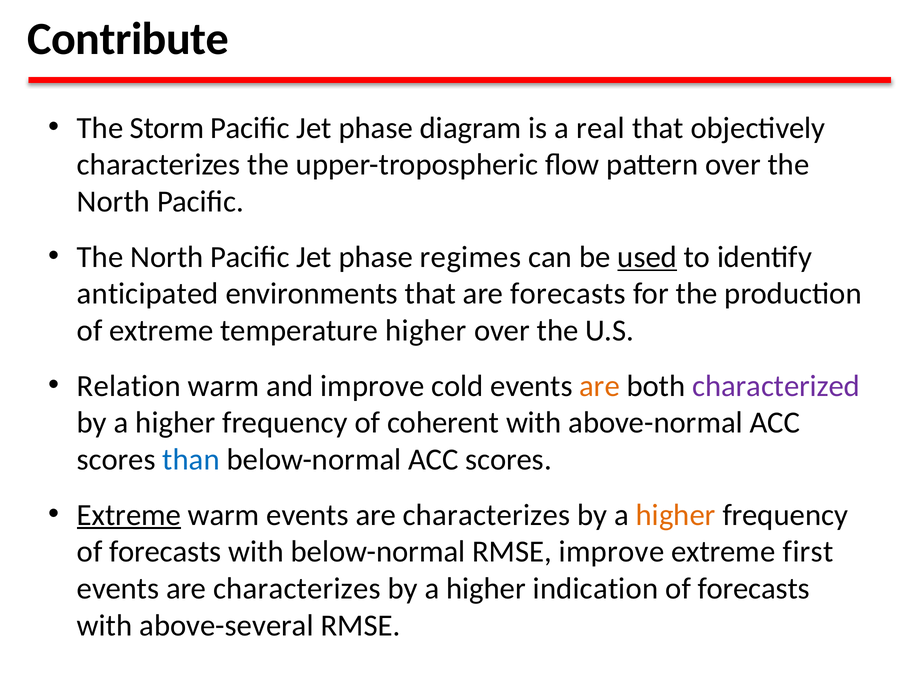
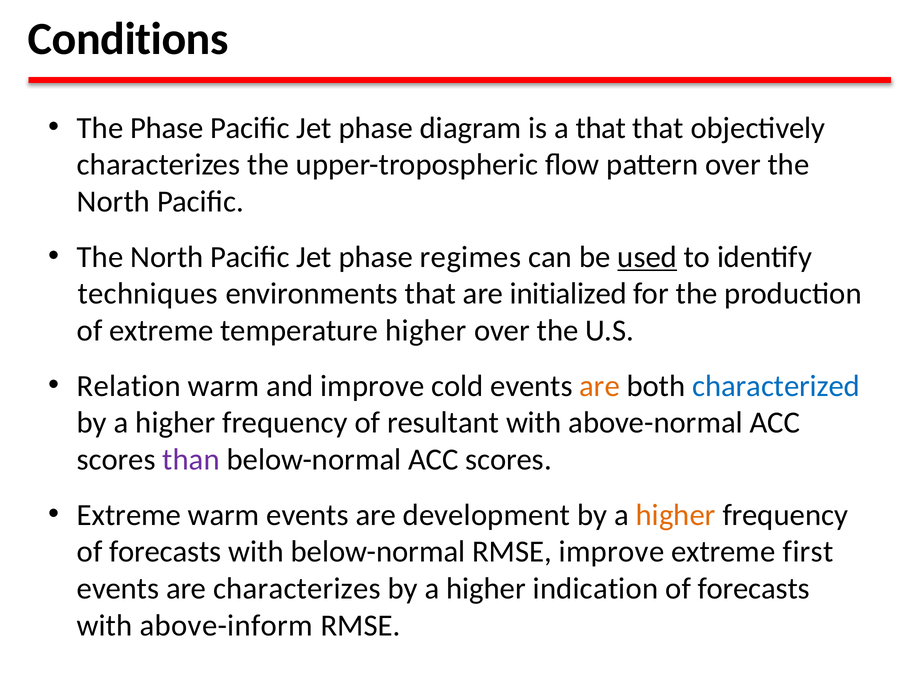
Contribute: Contribute -> Conditions (128, 39)
The Storm: Storm -> Phase (167, 128)
a real: real -> that (601, 128)
anticipated: anticipated -> techniques (148, 294)
are forecasts: forecasts -> initialized (568, 294)
characterized colour: purple -> blue (776, 386)
coherent: coherent -> resultant (443, 423)
than colour: blue -> purple (191, 460)
Extreme underline: present -> none (129, 515)
warm events are characterizes: characterizes -> development (486, 515)
above-several: above-several -> above-inform (226, 626)
